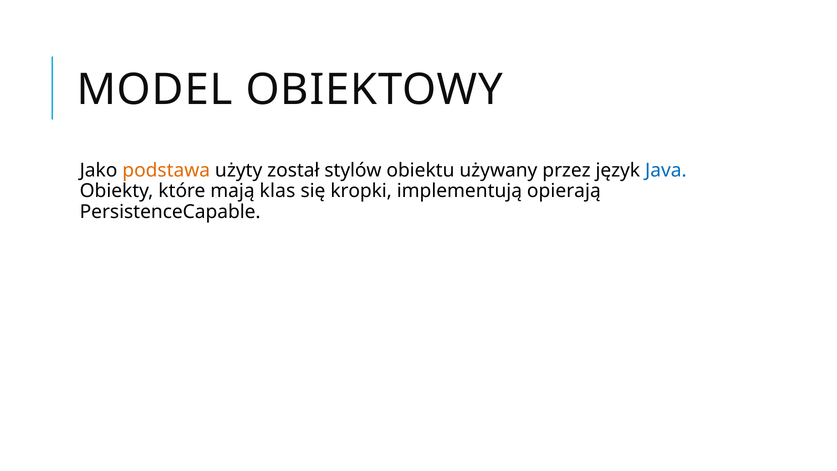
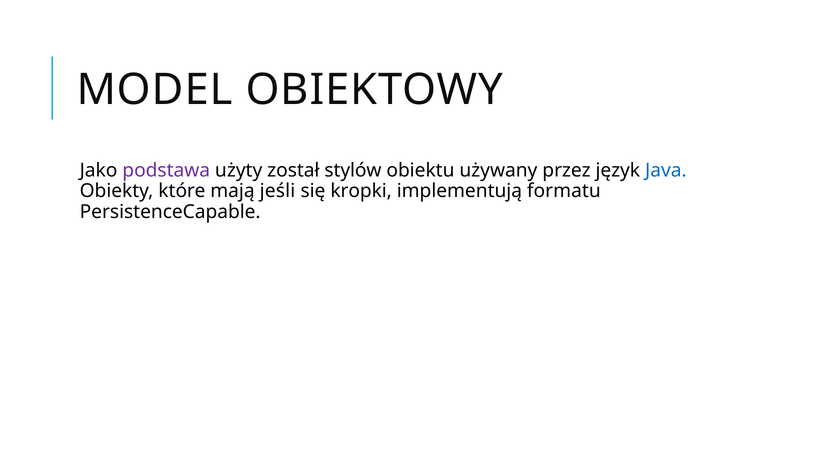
podstawa colour: orange -> purple (166, 170)
klas: klas -> jeśli (277, 191)
opierają: opierają -> formatu (564, 191)
